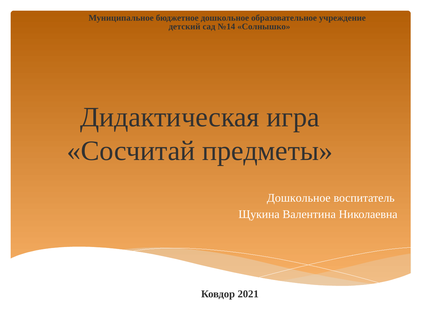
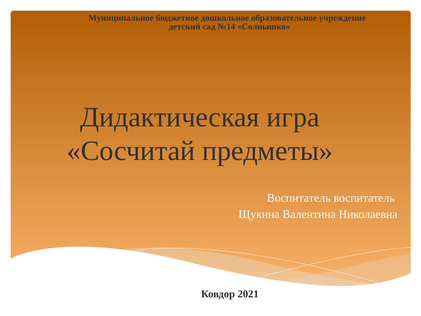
Дошкольное: Дошкольное -> Воспитатель (299, 198)
